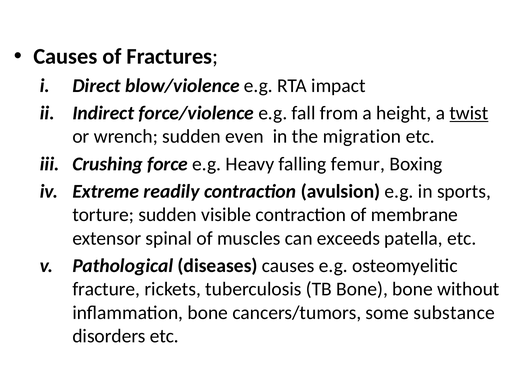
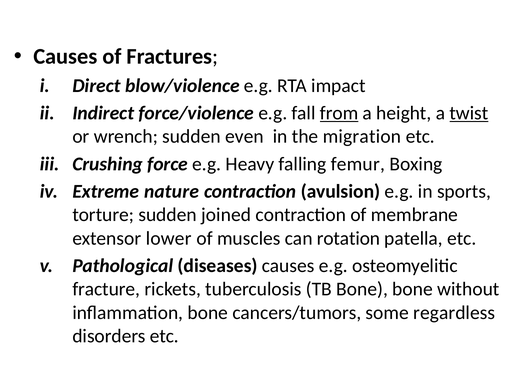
from underline: none -> present (339, 113)
readily: readily -> nature (172, 191)
visible: visible -> joined (226, 215)
spinal: spinal -> lower (169, 238)
exceeds: exceeds -> rotation (349, 238)
substance: substance -> regardless (454, 313)
